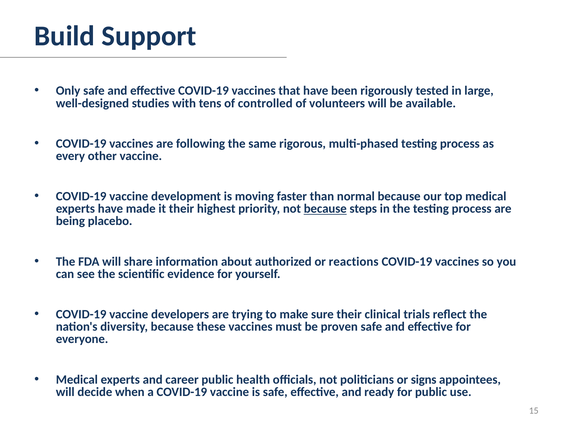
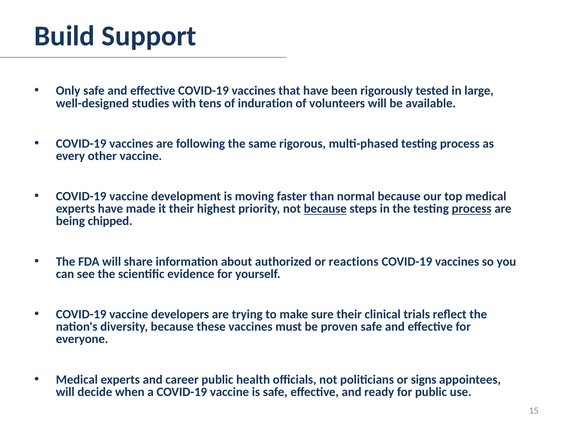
controlled: controlled -> induration (265, 103)
process underline: none -> present (472, 209)
placebo: placebo -> chipped (110, 221)
